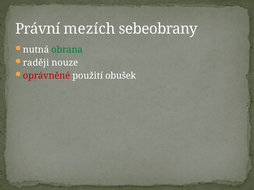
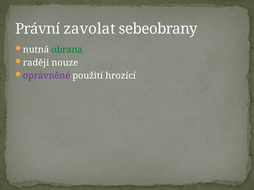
mezích: mezích -> zavolat (89, 29)
oprávněné colour: red -> purple (47, 76)
obušek: obušek -> hrozící (121, 76)
